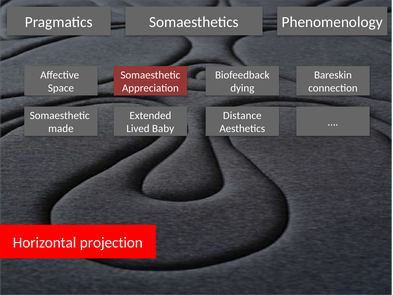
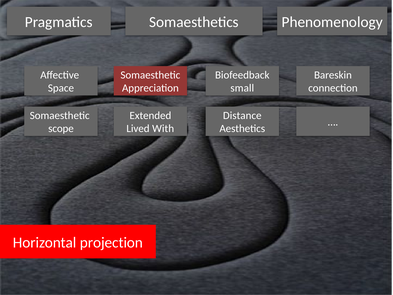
dying: dying -> small (242, 88)
made: made -> scope (61, 128)
Baby: Baby -> With (163, 128)
